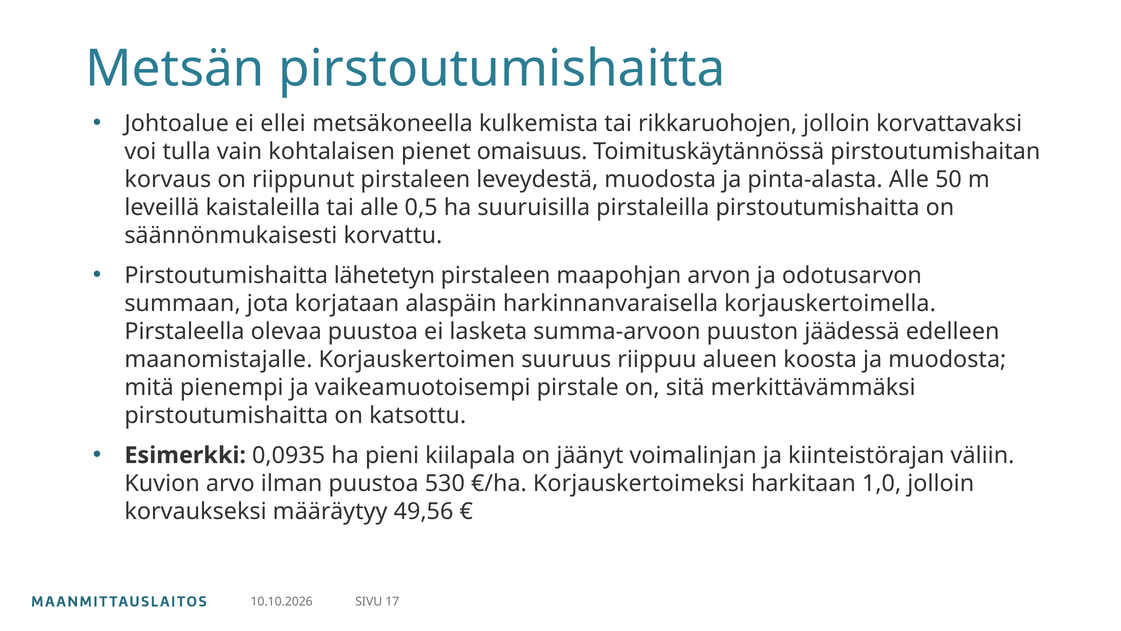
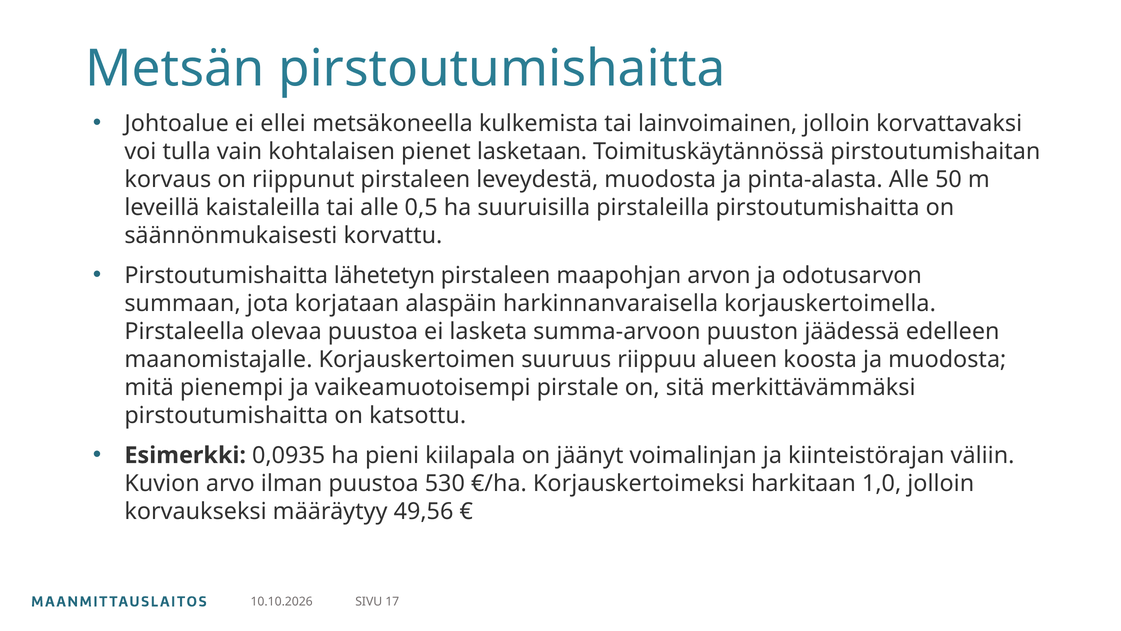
rikkaruohojen: rikkaruohojen -> lainvoimainen (718, 123)
omaisuus: omaisuus -> lasketaan (532, 151)
